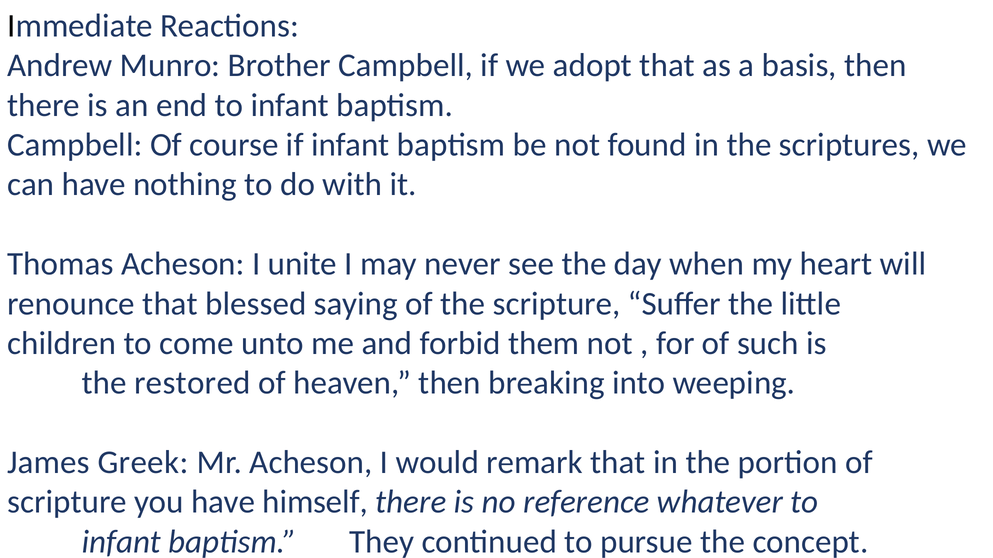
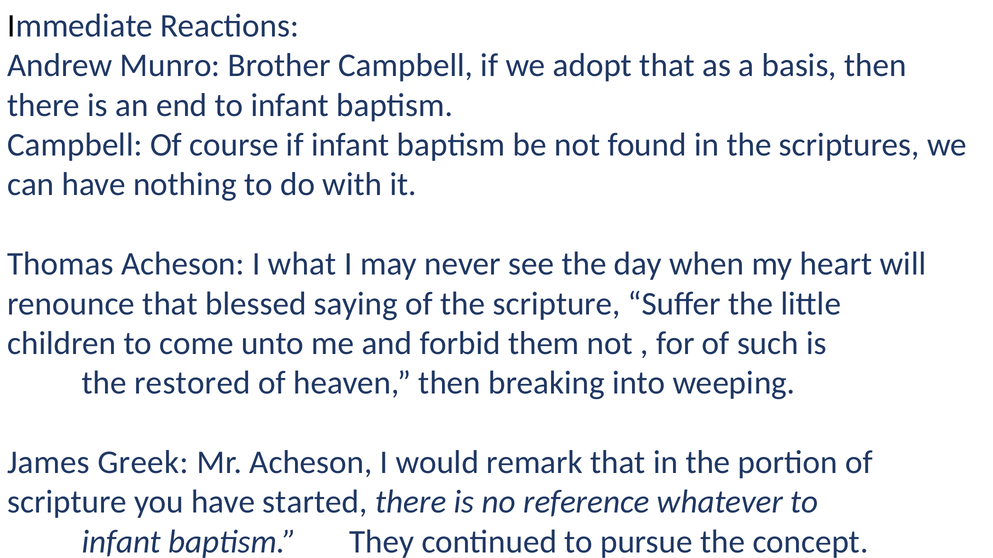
unite: unite -> what (302, 264)
himself: himself -> started (315, 503)
